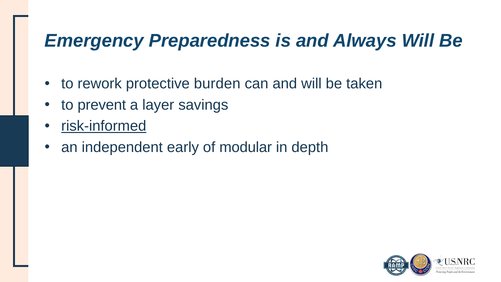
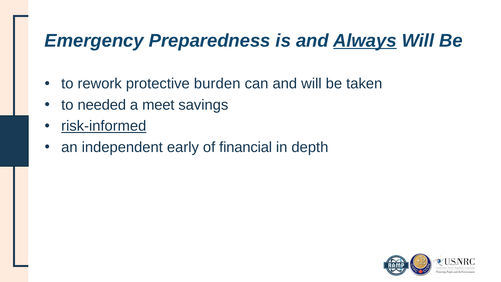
Always underline: none -> present (365, 41)
prevent: prevent -> needed (102, 105)
layer: layer -> meet (158, 105)
modular: modular -> financial (246, 147)
